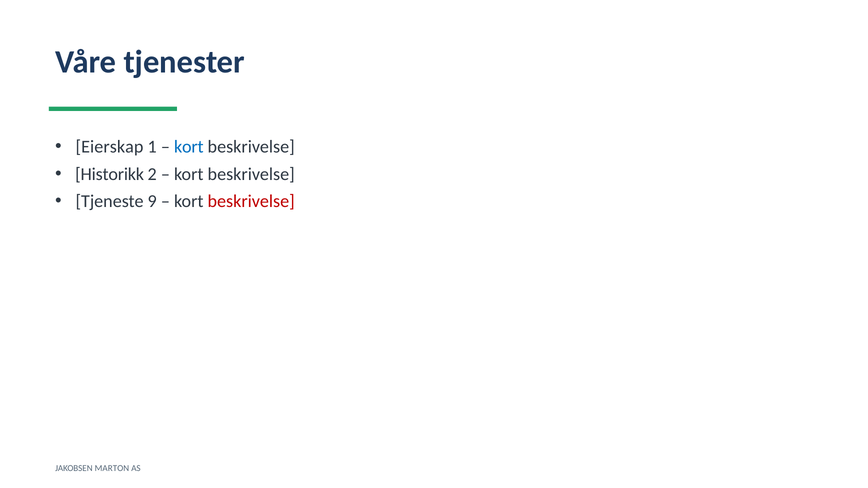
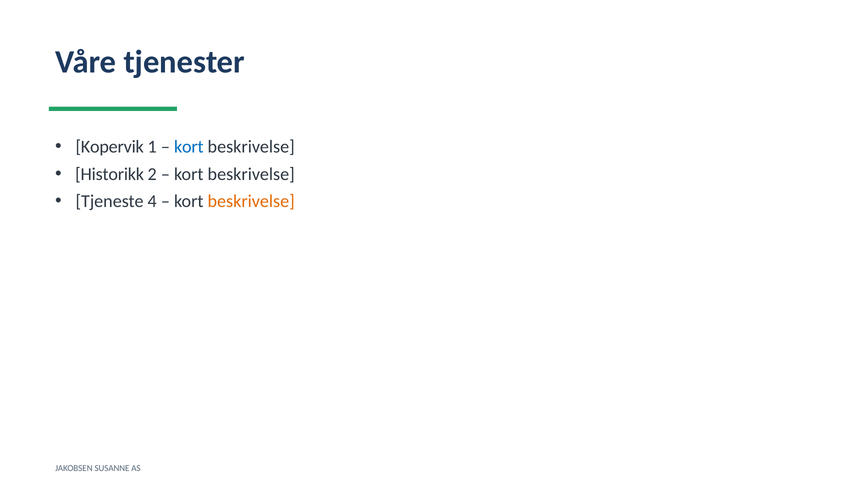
Eierskap: Eierskap -> Kopervik (110, 147)
9: 9 -> 4 (152, 201)
beskrivelse colour: red -> orange (251, 201)
MARTON: MARTON -> SUSANNE (112, 468)
